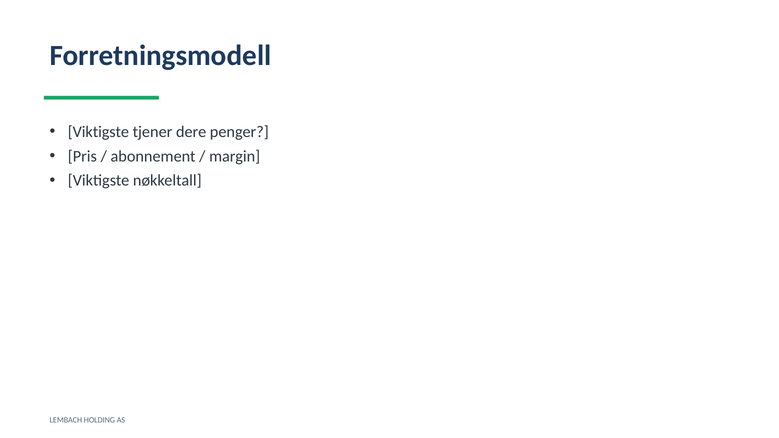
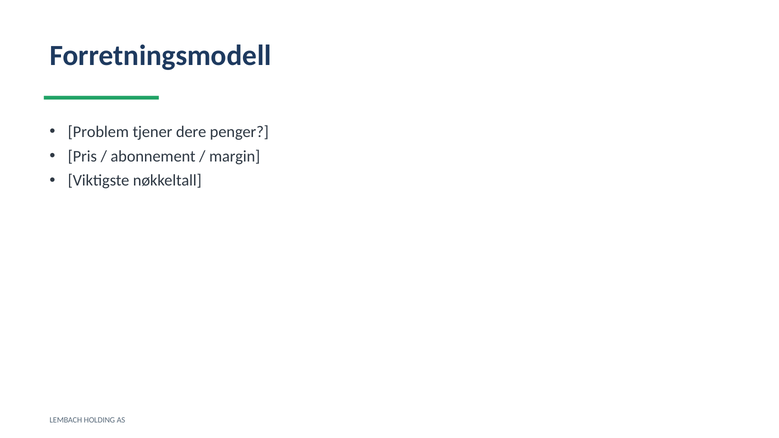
Viktigste: Viktigste -> Problem (98, 132)
